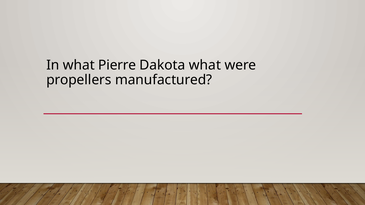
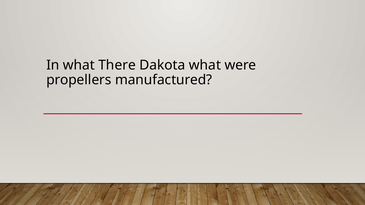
Pierre: Pierre -> There (117, 65)
